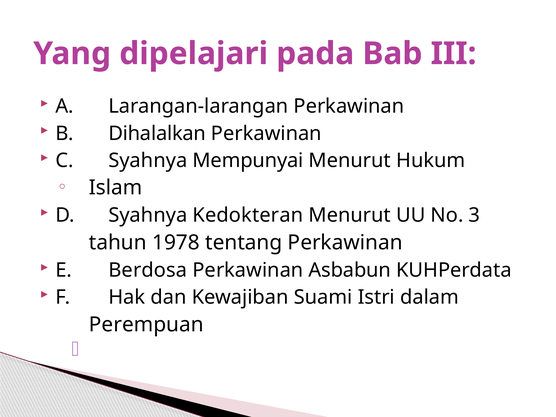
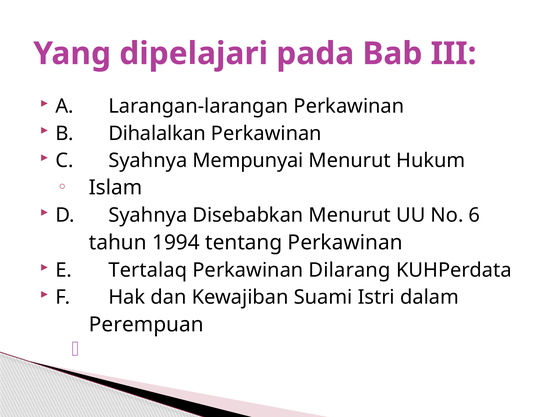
Kedokteran: Kedokteran -> Disebabkan (248, 215)
3: 3 -> 6 (474, 215)
1978: 1978 -> 1994 (176, 243)
Berdosa: Berdosa -> Tertalaq (148, 270)
Asbabun: Asbabun -> Dilarang (350, 270)
